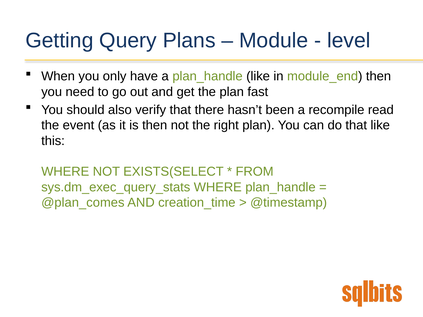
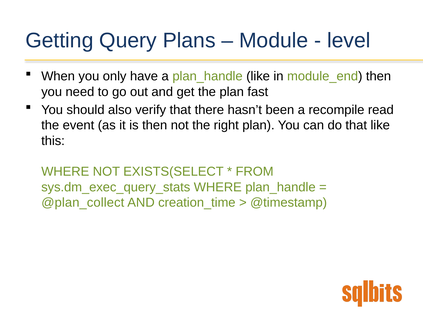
@plan_comes: @plan_comes -> @plan_collect (83, 203)
